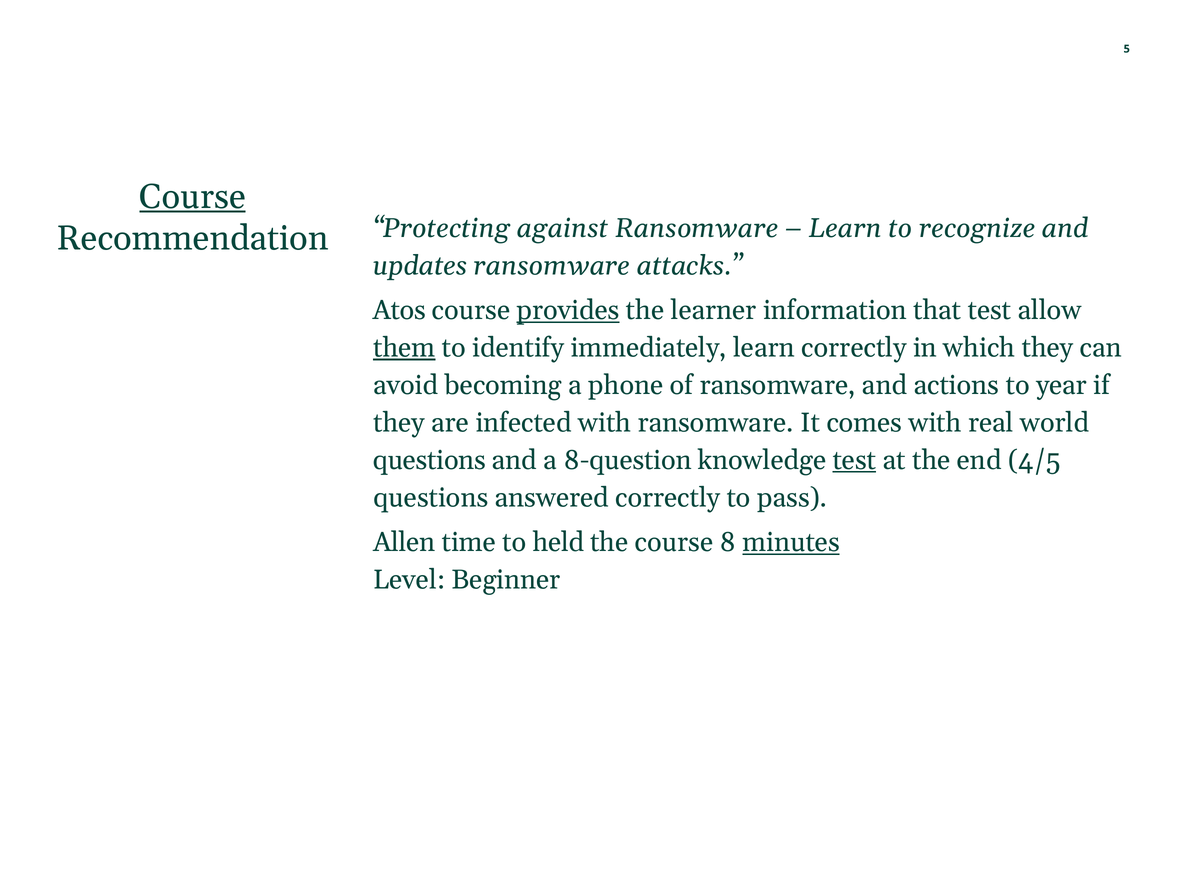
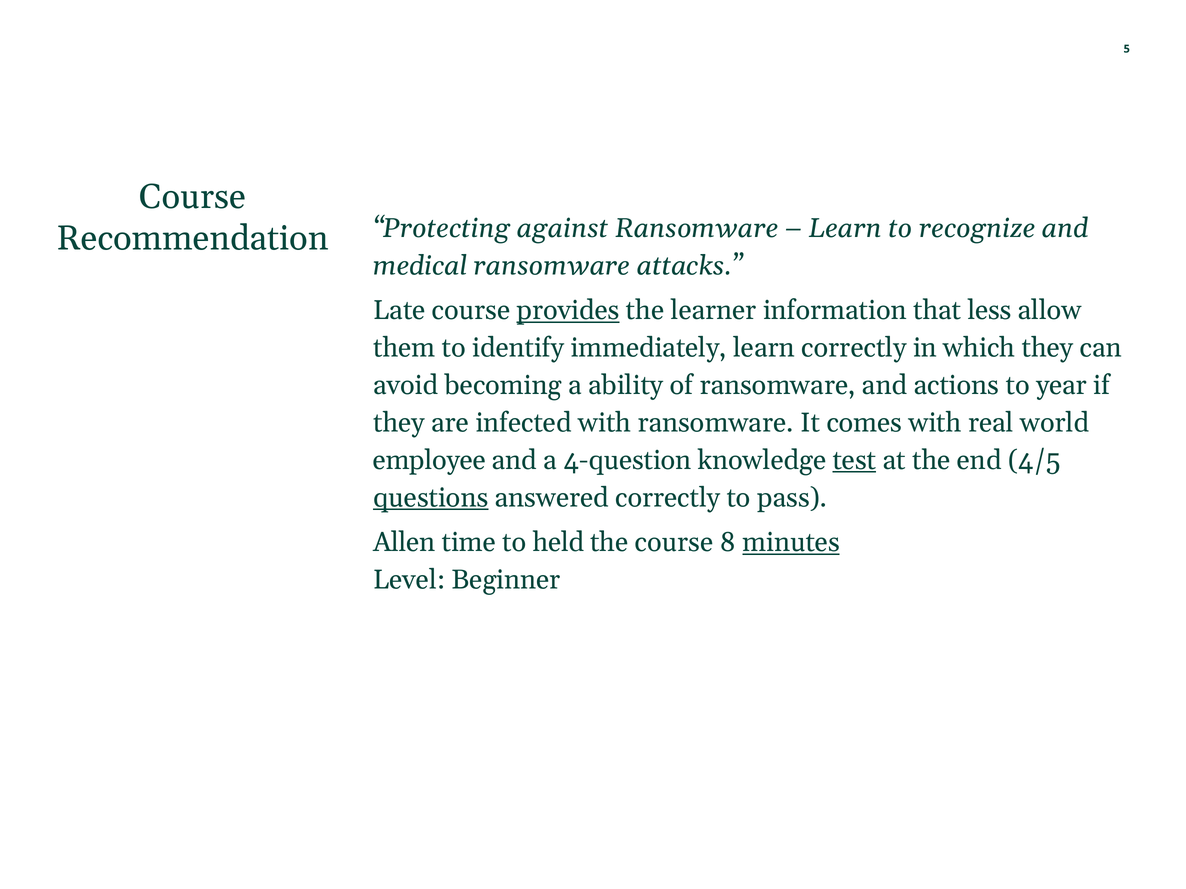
Course underline: present -> none (193, 197)
updates: updates -> medical (420, 266)
Atos: Atos -> Late (399, 311)
that test: test -> less (990, 311)
them underline: present -> none (404, 348)
phone: phone -> ability (626, 385)
questions: questions -> employee (429, 460)
8-question: 8-question -> 4-question (628, 460)
questions underline: none -> present (431, 498)
